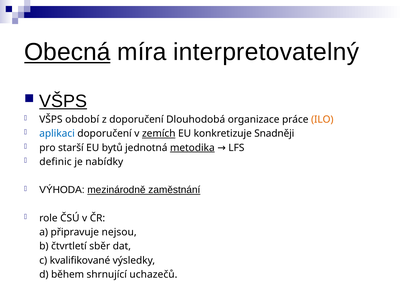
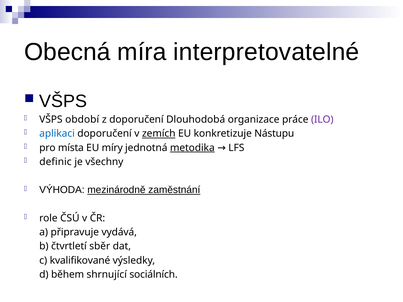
Obecná underline: present -> none (67, 52)
interpretovatelný: interpretovatelný -> interpretovatelné (266, 52)
VŠPS underline: present -> none (63, 101)
ILO colour: orange -> purple (322, 120)
Snadněji: Snadněji -> Nástupu (274, 134)
starší: starší -> místa (71, 148)
bytů: bytů -> míry (112, 148)
nabídky: nabídky -> všechny (104, 162)
nejsou: nejsou -> vydává (119, 232)
uchazečů: uchazečů -> sociálních (154, 275)
